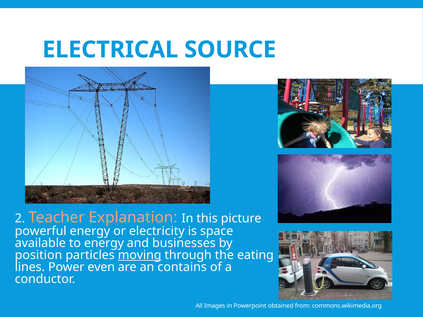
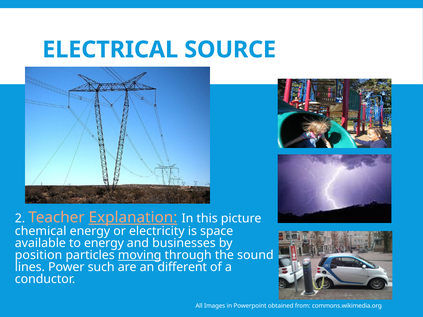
Explanation underline: none -> present (133, 218)
powerful: powerful -> chemical (41, 231)
eating: eating -> sound (255, 255)
even: even -> such (101, 267)
contains: contains -> different (182, 267)
